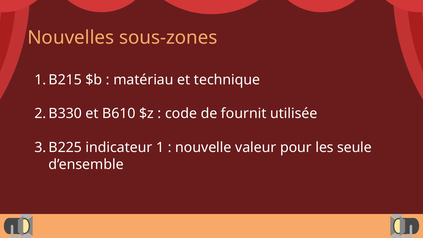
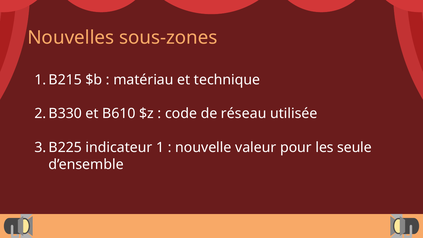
fournit: fournit -> réseau (244, 114)
